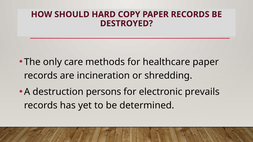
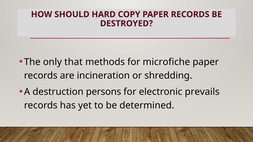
care: care -> that (73, 62)
healthcare: healthcare -> microfiche (166, 62)
